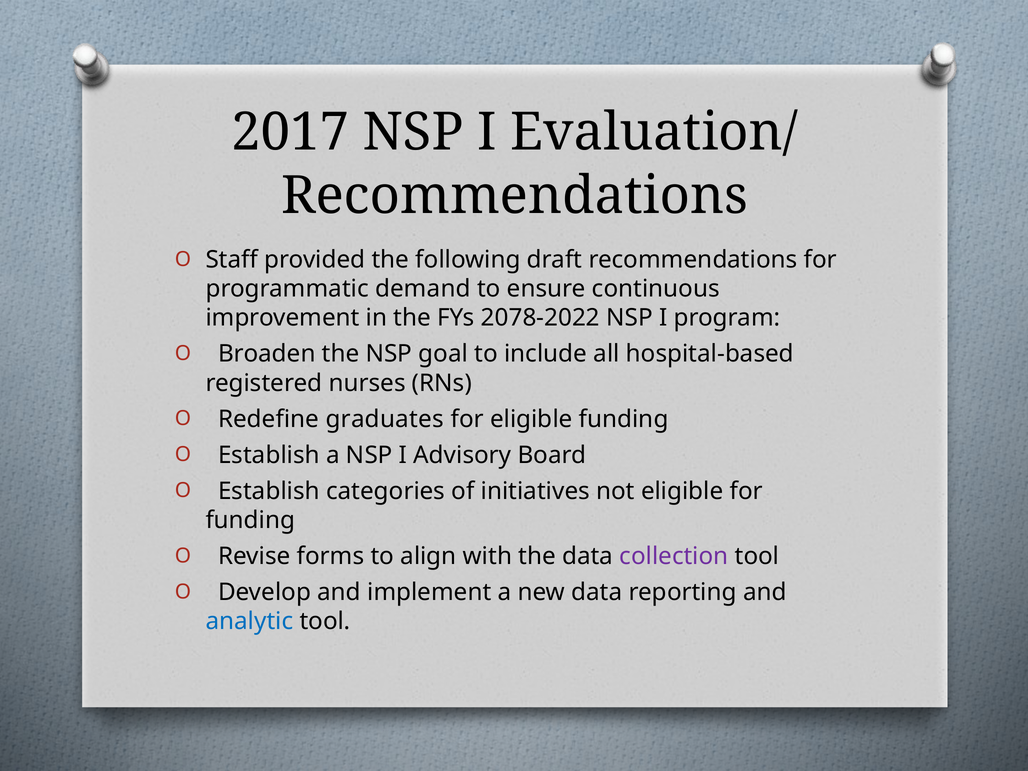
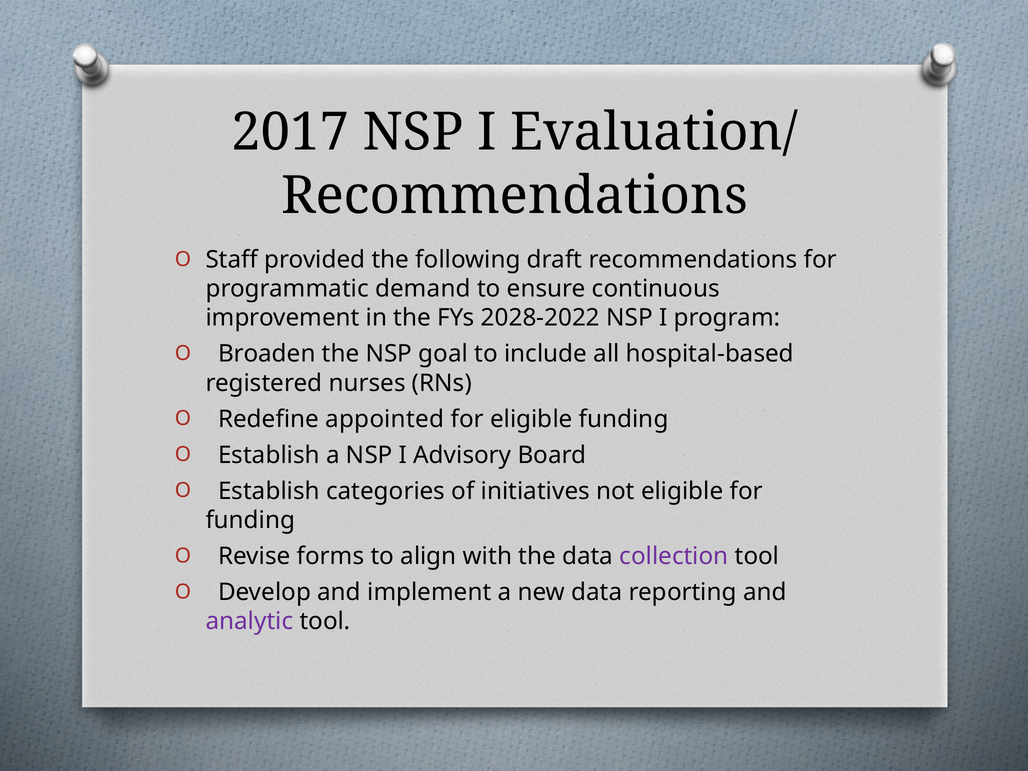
2078-2022: 2078-2022 -> 2028-2022 (540, 318)
graduates: graduates -> appointed (385, 419)
analytic colour: blue -> purple (249, 621)
